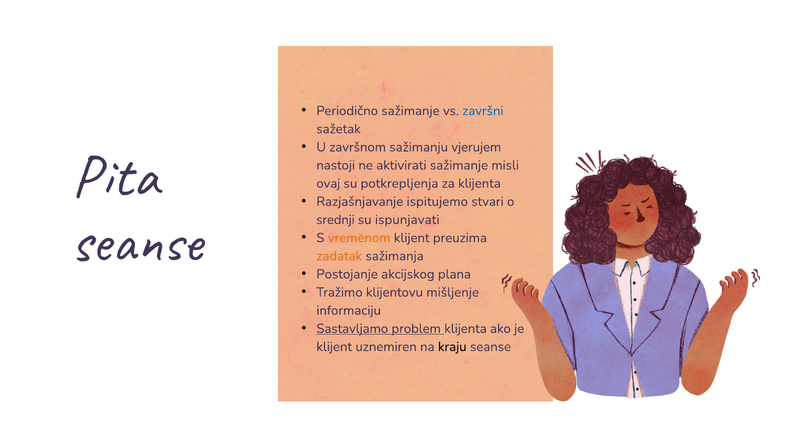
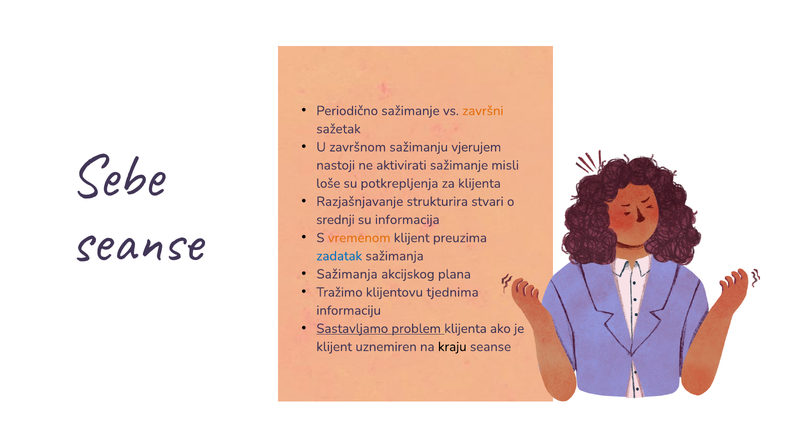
završni colour: blue -> orange (483, 111)
Pita: Pita -> Sebe (116, 176)
ovaj: ovaj -> loše (328, 183)
ispitujemo: ispitujemo -> strukturira (437, 201)
ispunjavati: ispunjavati -> informacija (407, 220)
zadatak colour: orange -> blue (339, 256)
Postojanje: Postojanje -> Sažimanja (347, 274)
mišljenje: mišljenje -> tjednima (453, 292)
